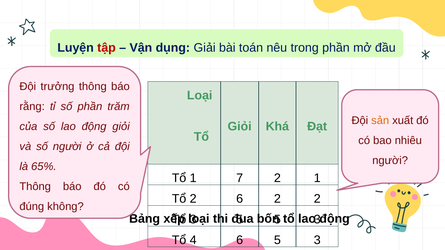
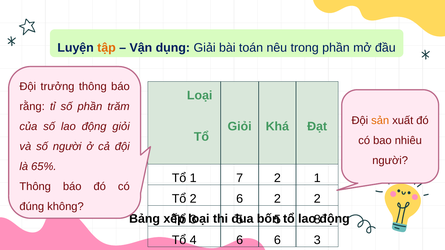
tập colour: red -> orange (107, 48)
3: 3 -> 8 (317, 220)
6 5: 5 -> 6 (277, 240)
